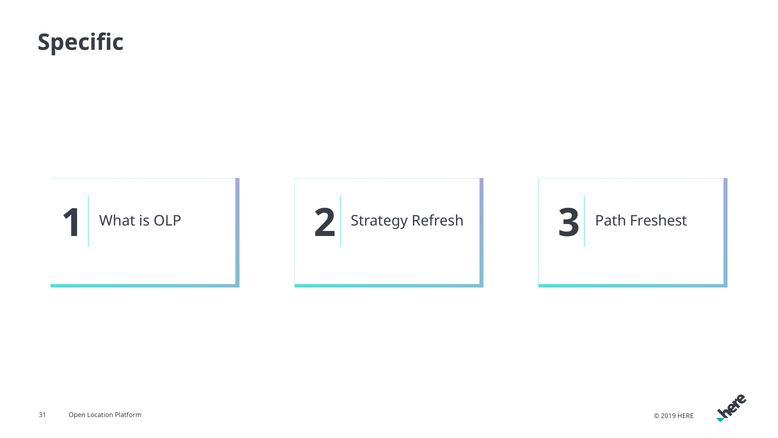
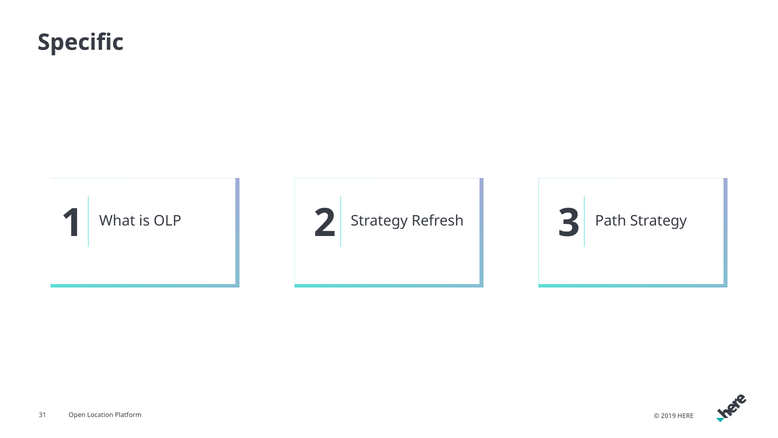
Path Freshest: Freshest -> Strategy (658, 221)
